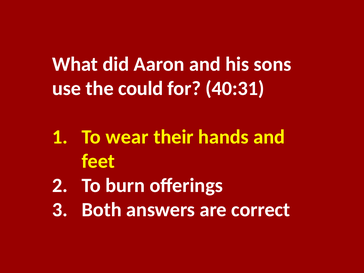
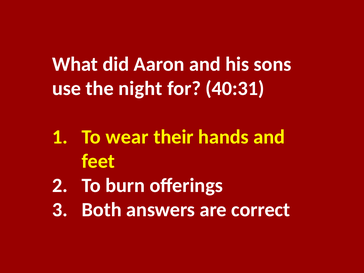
could: could -> night (140, 88)
